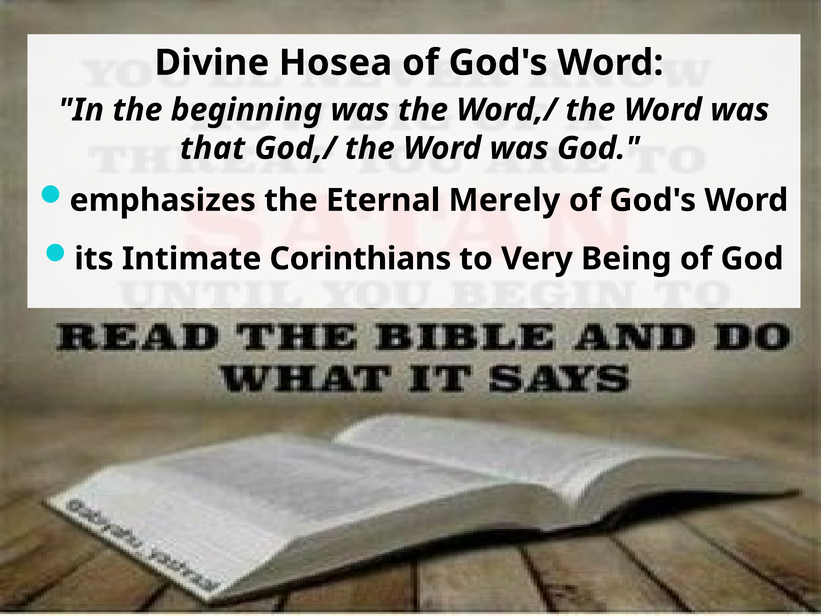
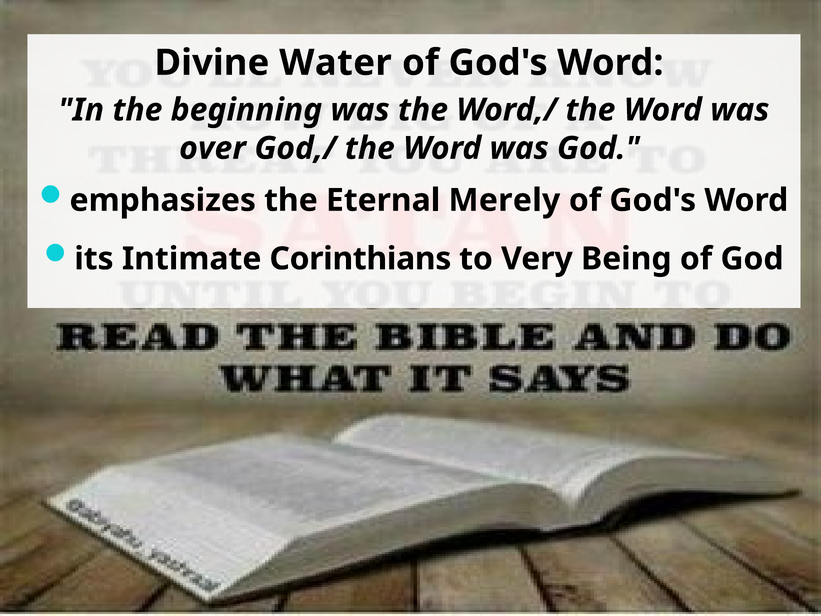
Hosea: Hosea -> Water (335, 63)
that: that -> over (213, 148)
